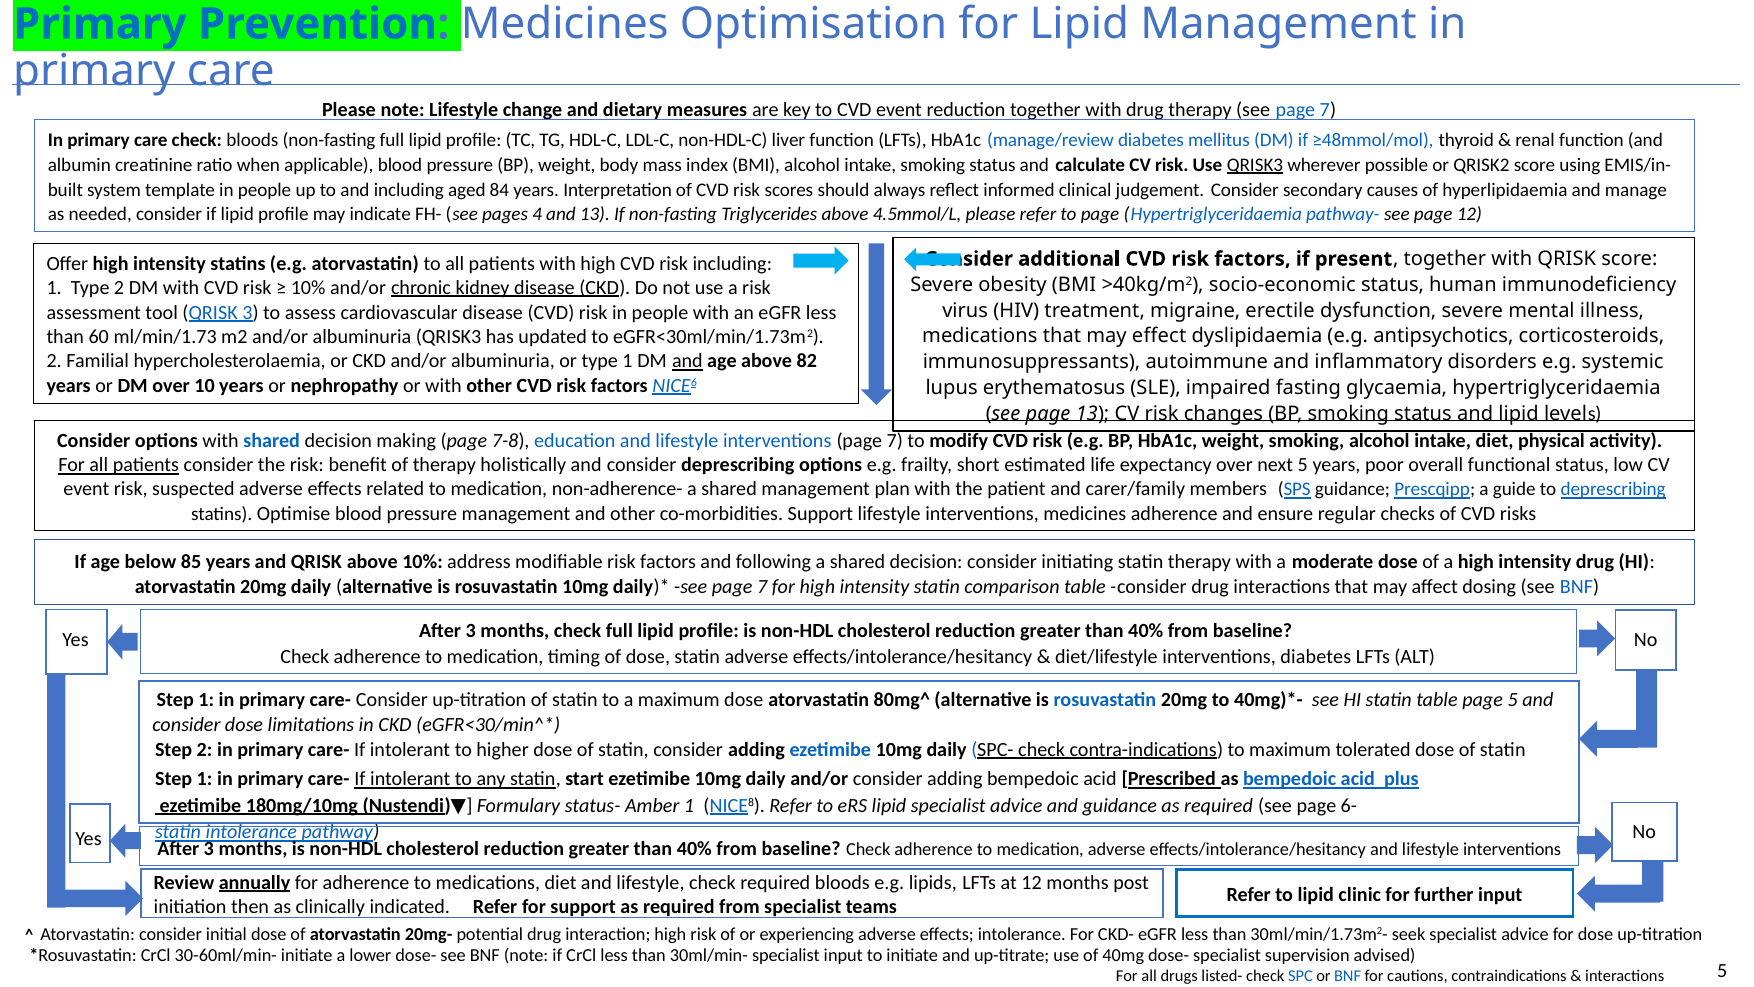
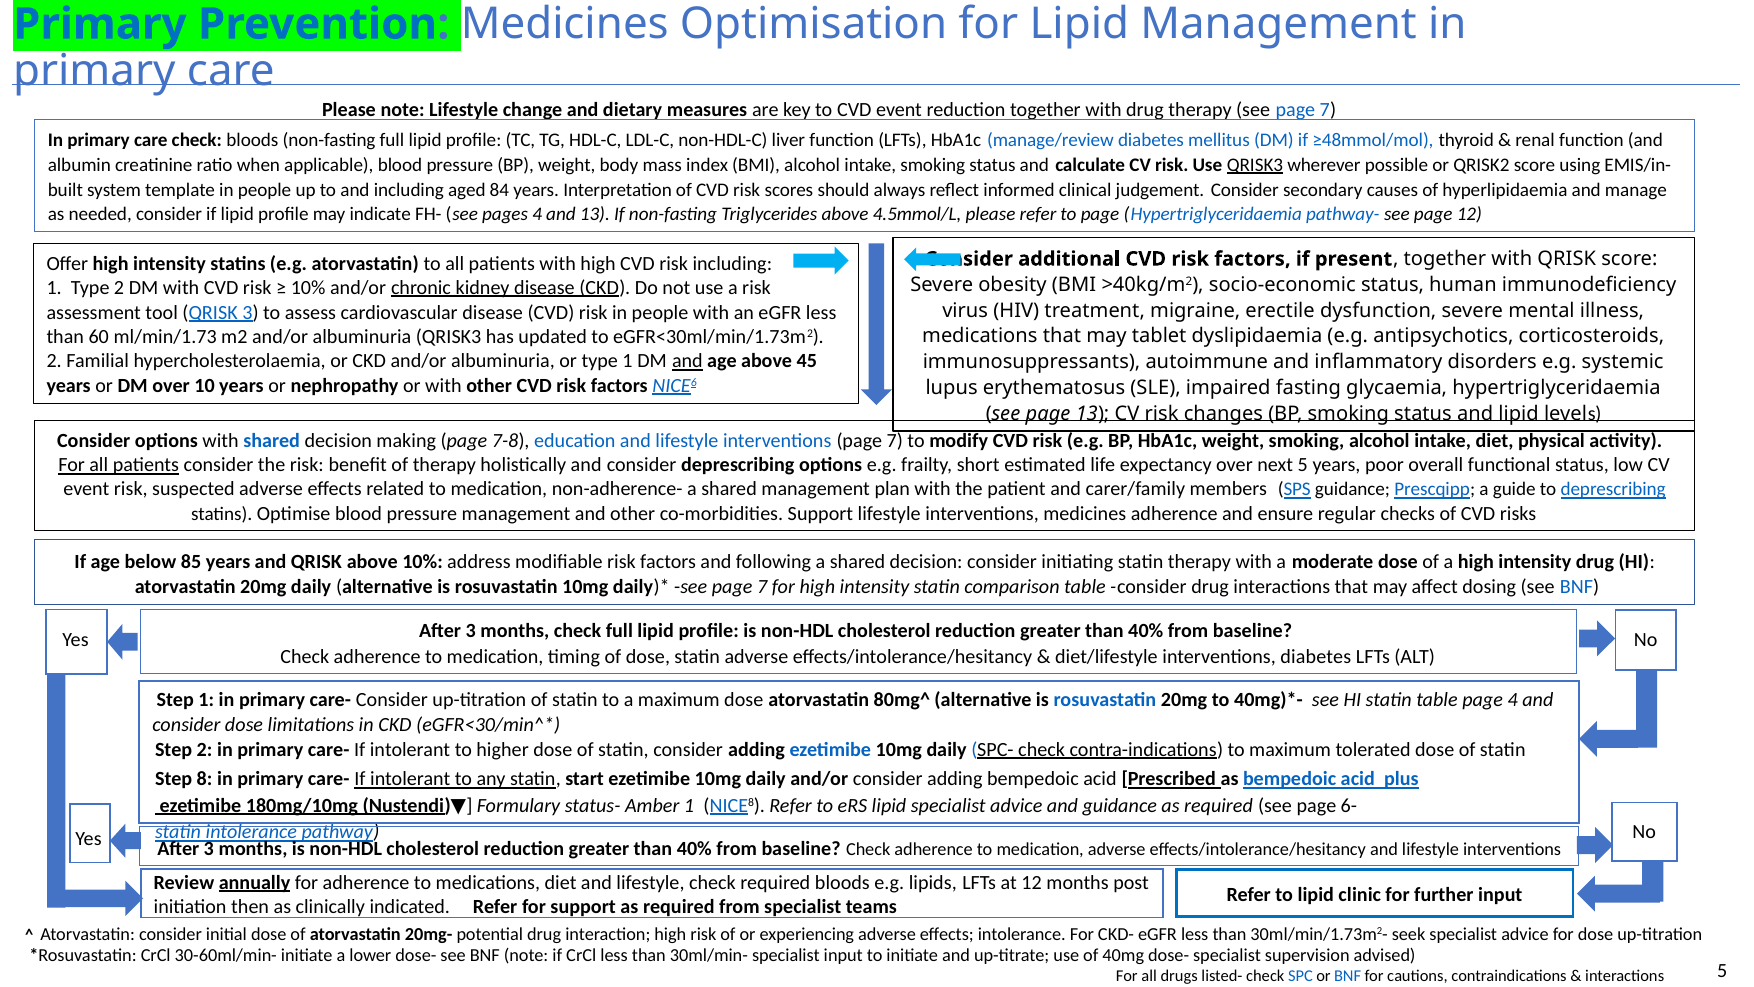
effect: effect -> tablet (1159, 336)
82: 82 -> 45 (807, 361)
page 5: 5 -> 4 (1513, 699)
1: 1 -> 8 (205, 779)
